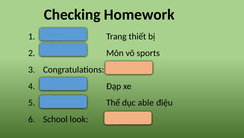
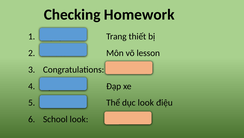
sports: sports -> lesson (148, 53)
dục able: able -> look (146, 102)
